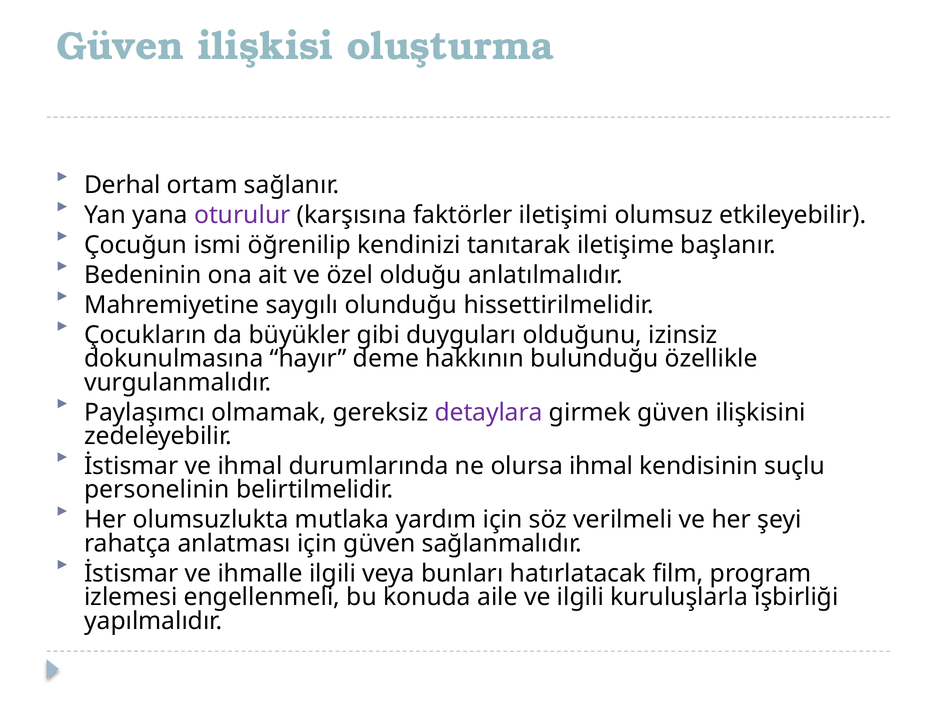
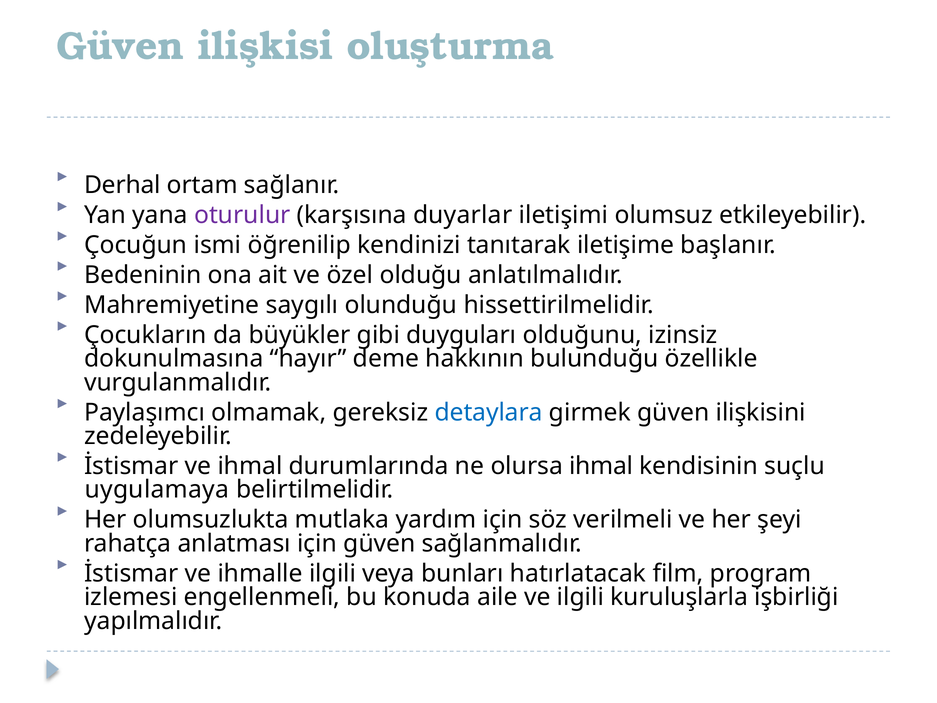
faktörler: faktörler -> duyarlar (463, 215)
detaylara colour: purple -> blue (489, 412)
personelinin: personelinin -> uygulamaya (157, 490)
